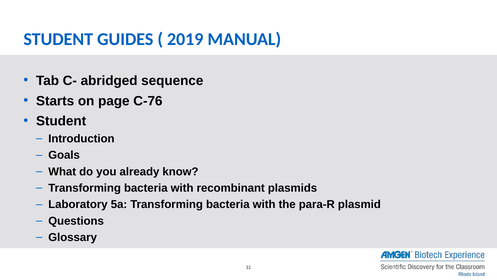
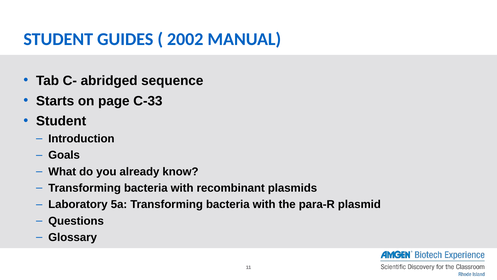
2019: 2019 -> 2002 (185, 39)
C-76: C-76 -> C-33 (148, 101)
